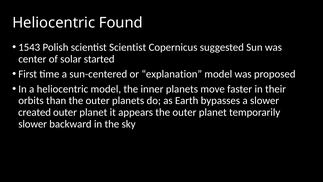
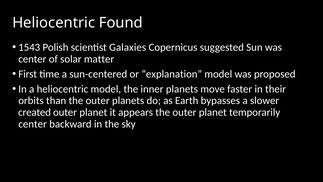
scientist Scientist: Scientist -> Galaxies (128, 47)
started: started -> matter (99, 59)
slower: slower -> center (33, 124)
